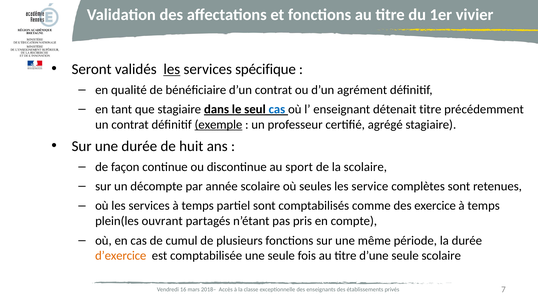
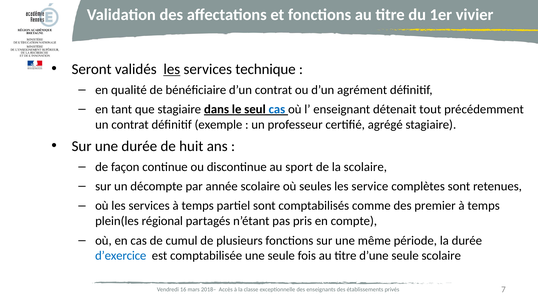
spécifique: spécifique -> technique (266, 69)
détenait titre: titre -> tout (430, 109)
exemple underline: present -> none (218, 124)
exercice: exercice -> premier (435, 206)
ouvrant: ouvrant -> régional (162, 221)
d’exercice colour: orange -> blue (121, 255)
